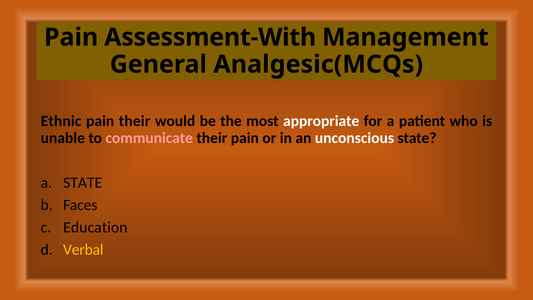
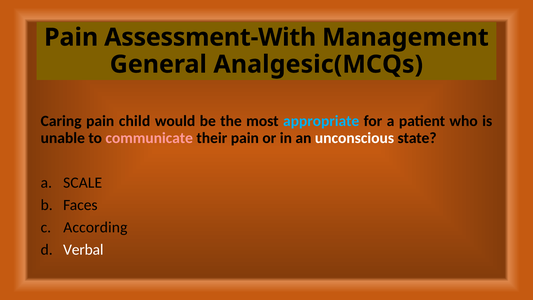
Ethnic: Ethnic -> Caring (61, 121)
pain their: their -> child (135, 121)
appropriate colour: white -> light blue (321, 121)
a STATE: STATE -> SCALE (83, 183)
Education: Education -> According (95, 227)
Verbal colour: yellow -> white (83, 250)
